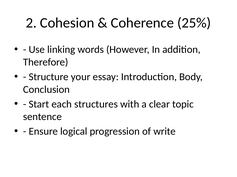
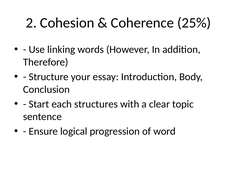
write: write -> word (165, 132)
